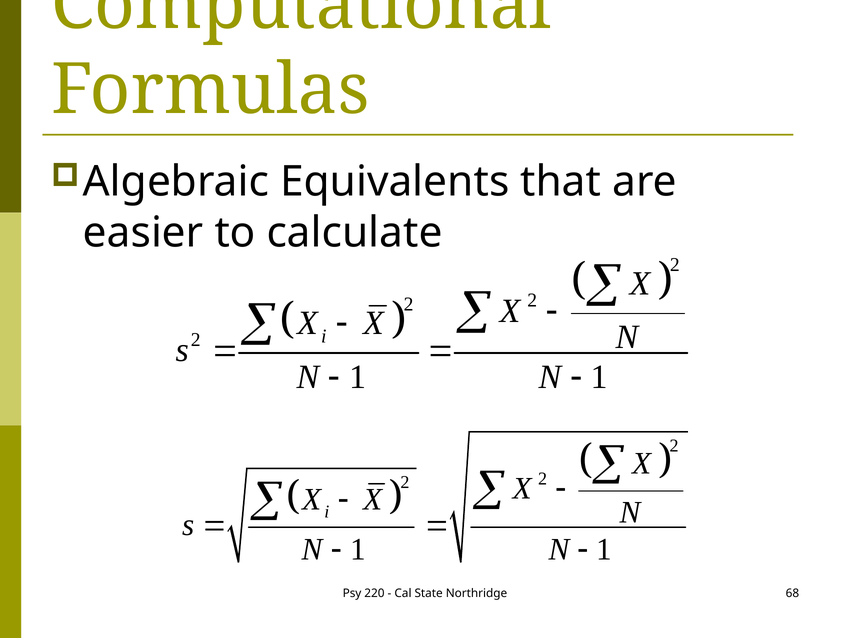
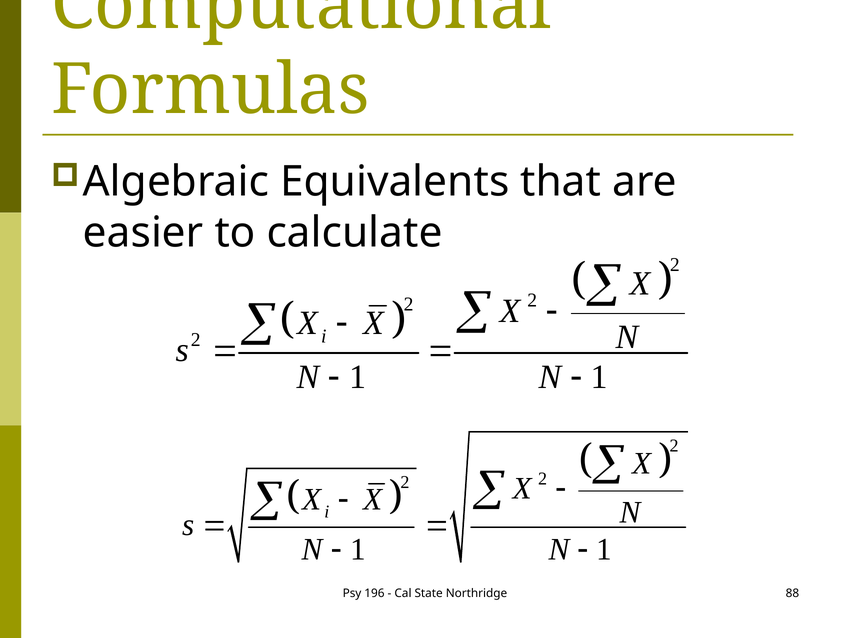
220: 220 -> 196 (374, 593)
68: 68 -> 88 (792, 593)
